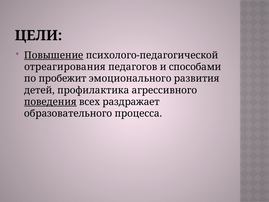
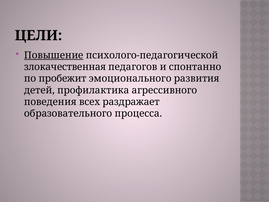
отреагирования: отреагирования -> злокачественная (65, 67)
способами: способами -> спонтанно (195, 67)
поведения underline: present -> none (50, 102)
